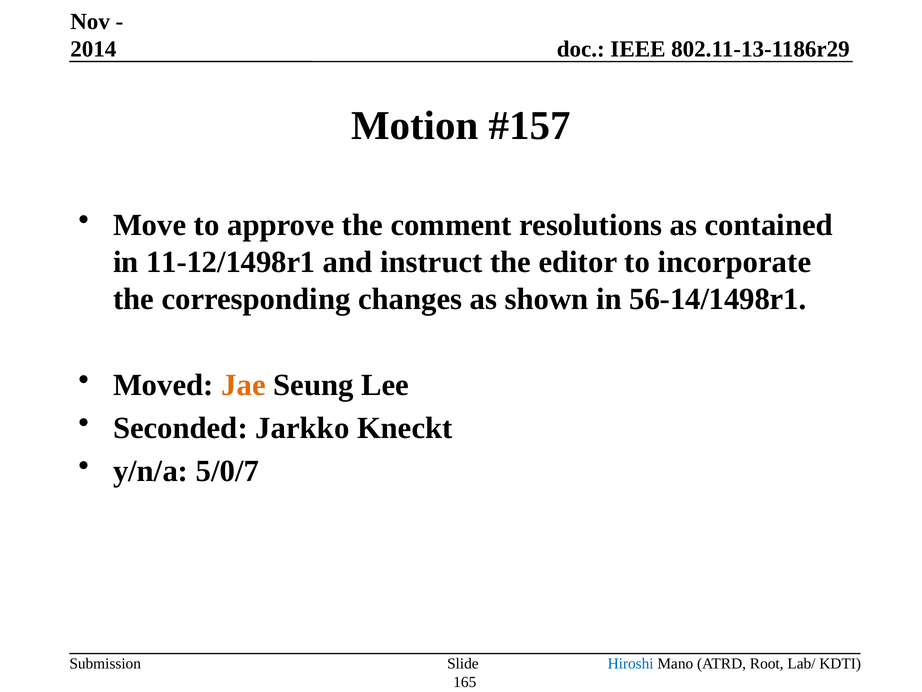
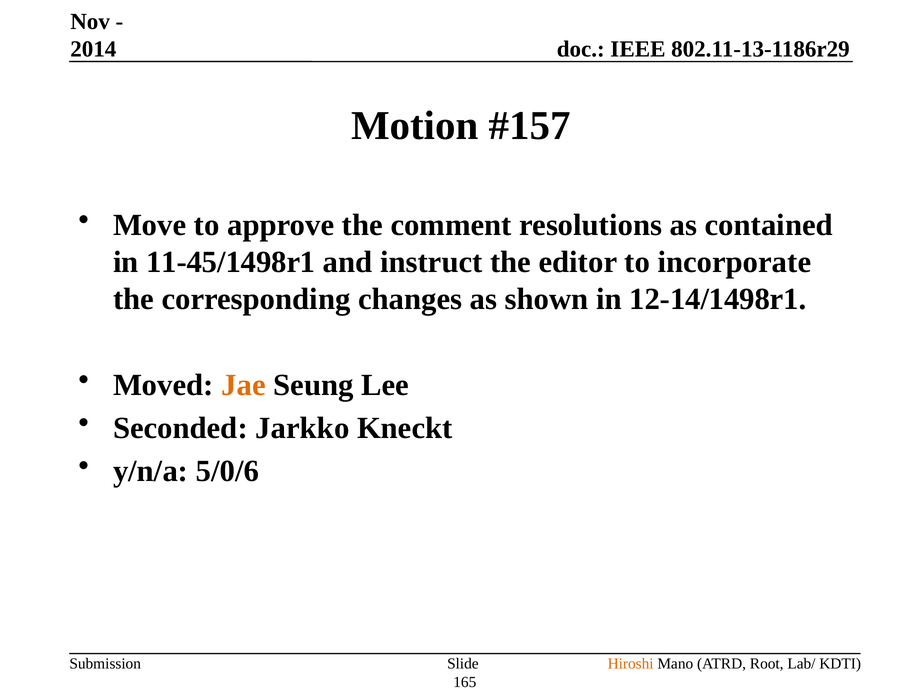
11-12/1498r1: 11-12/1498r1 -> 11-45/1498r1 (231, 262)
56-14/1498r1: 56-14/1498r1 -> 12-14/1498r1 (718, 299)
5/0/7: 5/0/7 -> 5/0/6 (227, 471)
Hiroshi colour: blue -> orange (631, 663)
